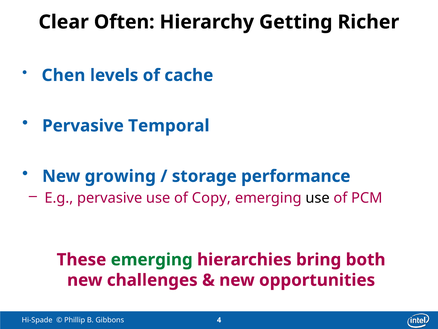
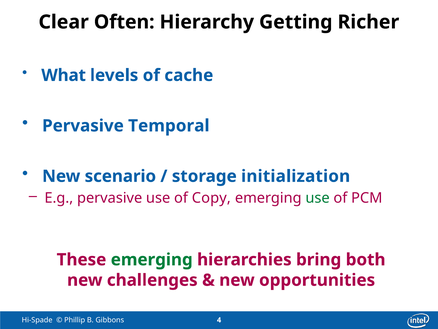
Chen: Chen -> What (64, 75)
growing: growing -> scenario (120, 176)
performance: performance -> initialization (296, 176)
use colour: black -> green (318, 198)
